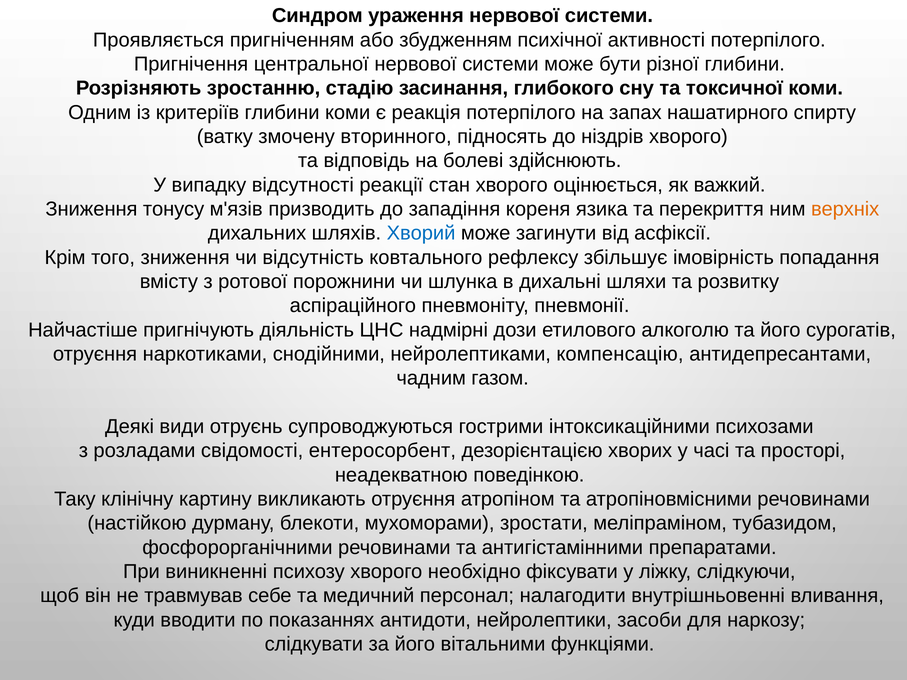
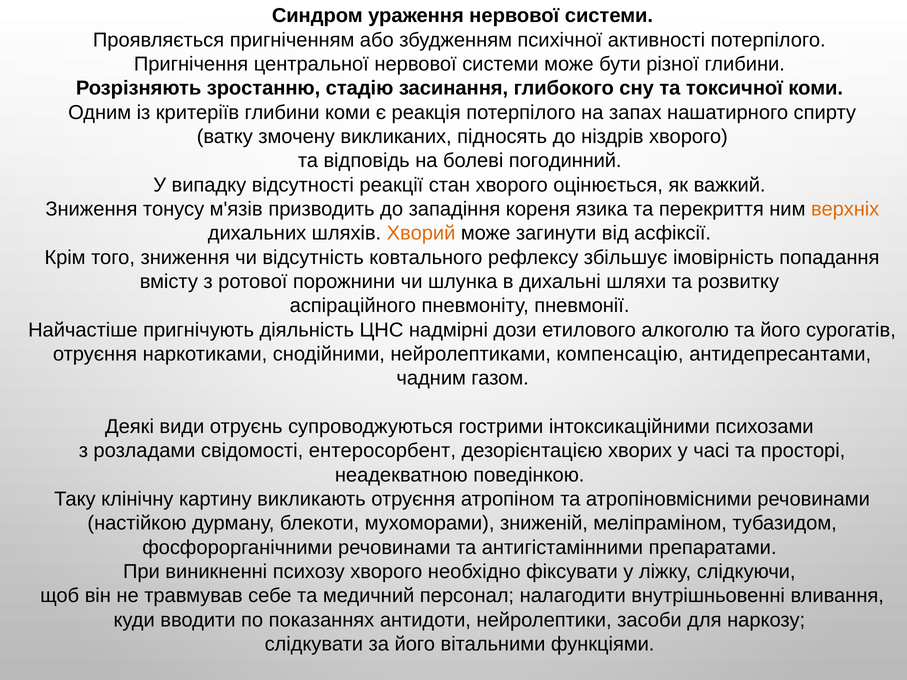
вторинного: вторинного -> викликаних (396, 137)
здійснюють: здійснюють -> погодинний (565, 161)
Хворий colour: blue -> orange (421, 233)
зростати: зростати -> зниженій (544, 523)
